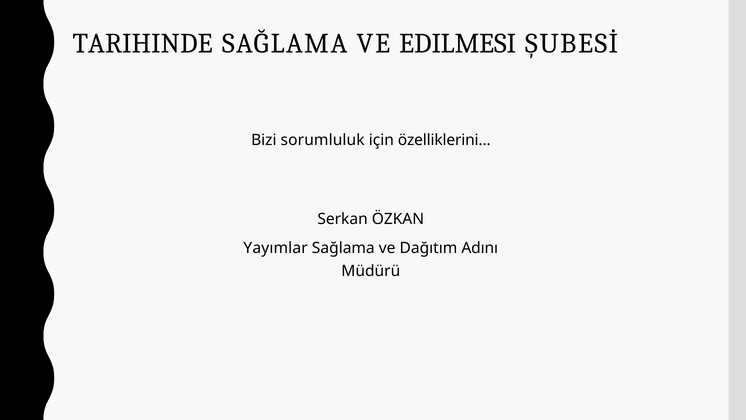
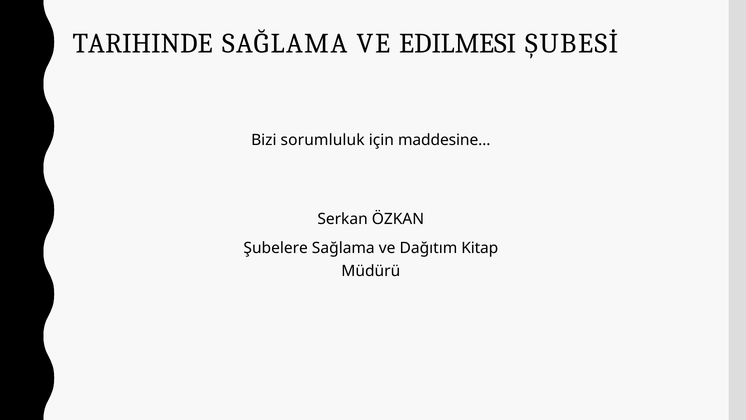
özelliklerini…: özelliklerini… -> maddesine… (444, 140)
Yayımlar: Yayımlar -> Şubelere (276, 248)
Adını: Adını -> Kitap (480, 248)
